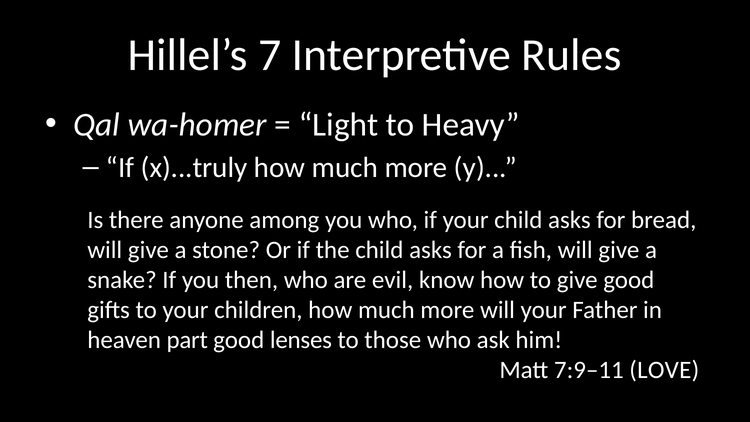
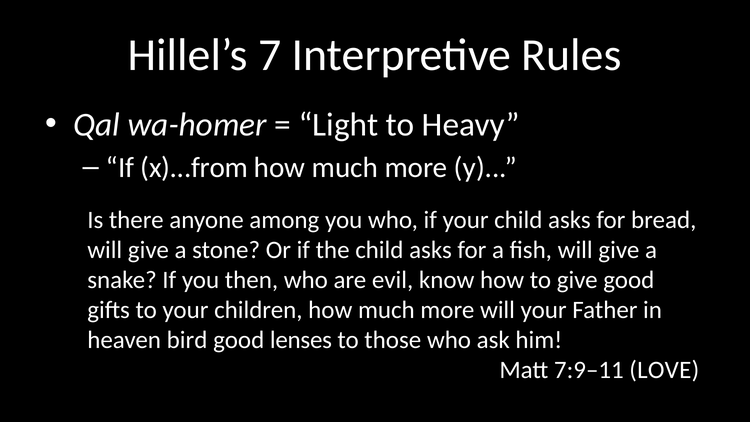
x)...truly: x)...truly -> x)...from (194, 168)
part: part -> bird (187, 340)
